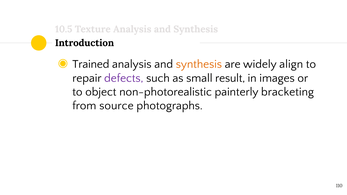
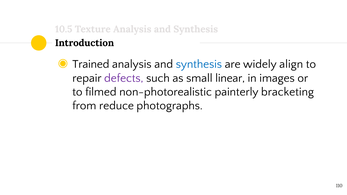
synthesis colour: orange -> blue (199, 64)
result: result -> linear (230, 78)
object: object -> filmed (101, 92)
source: source -> reduce (116, 106)
